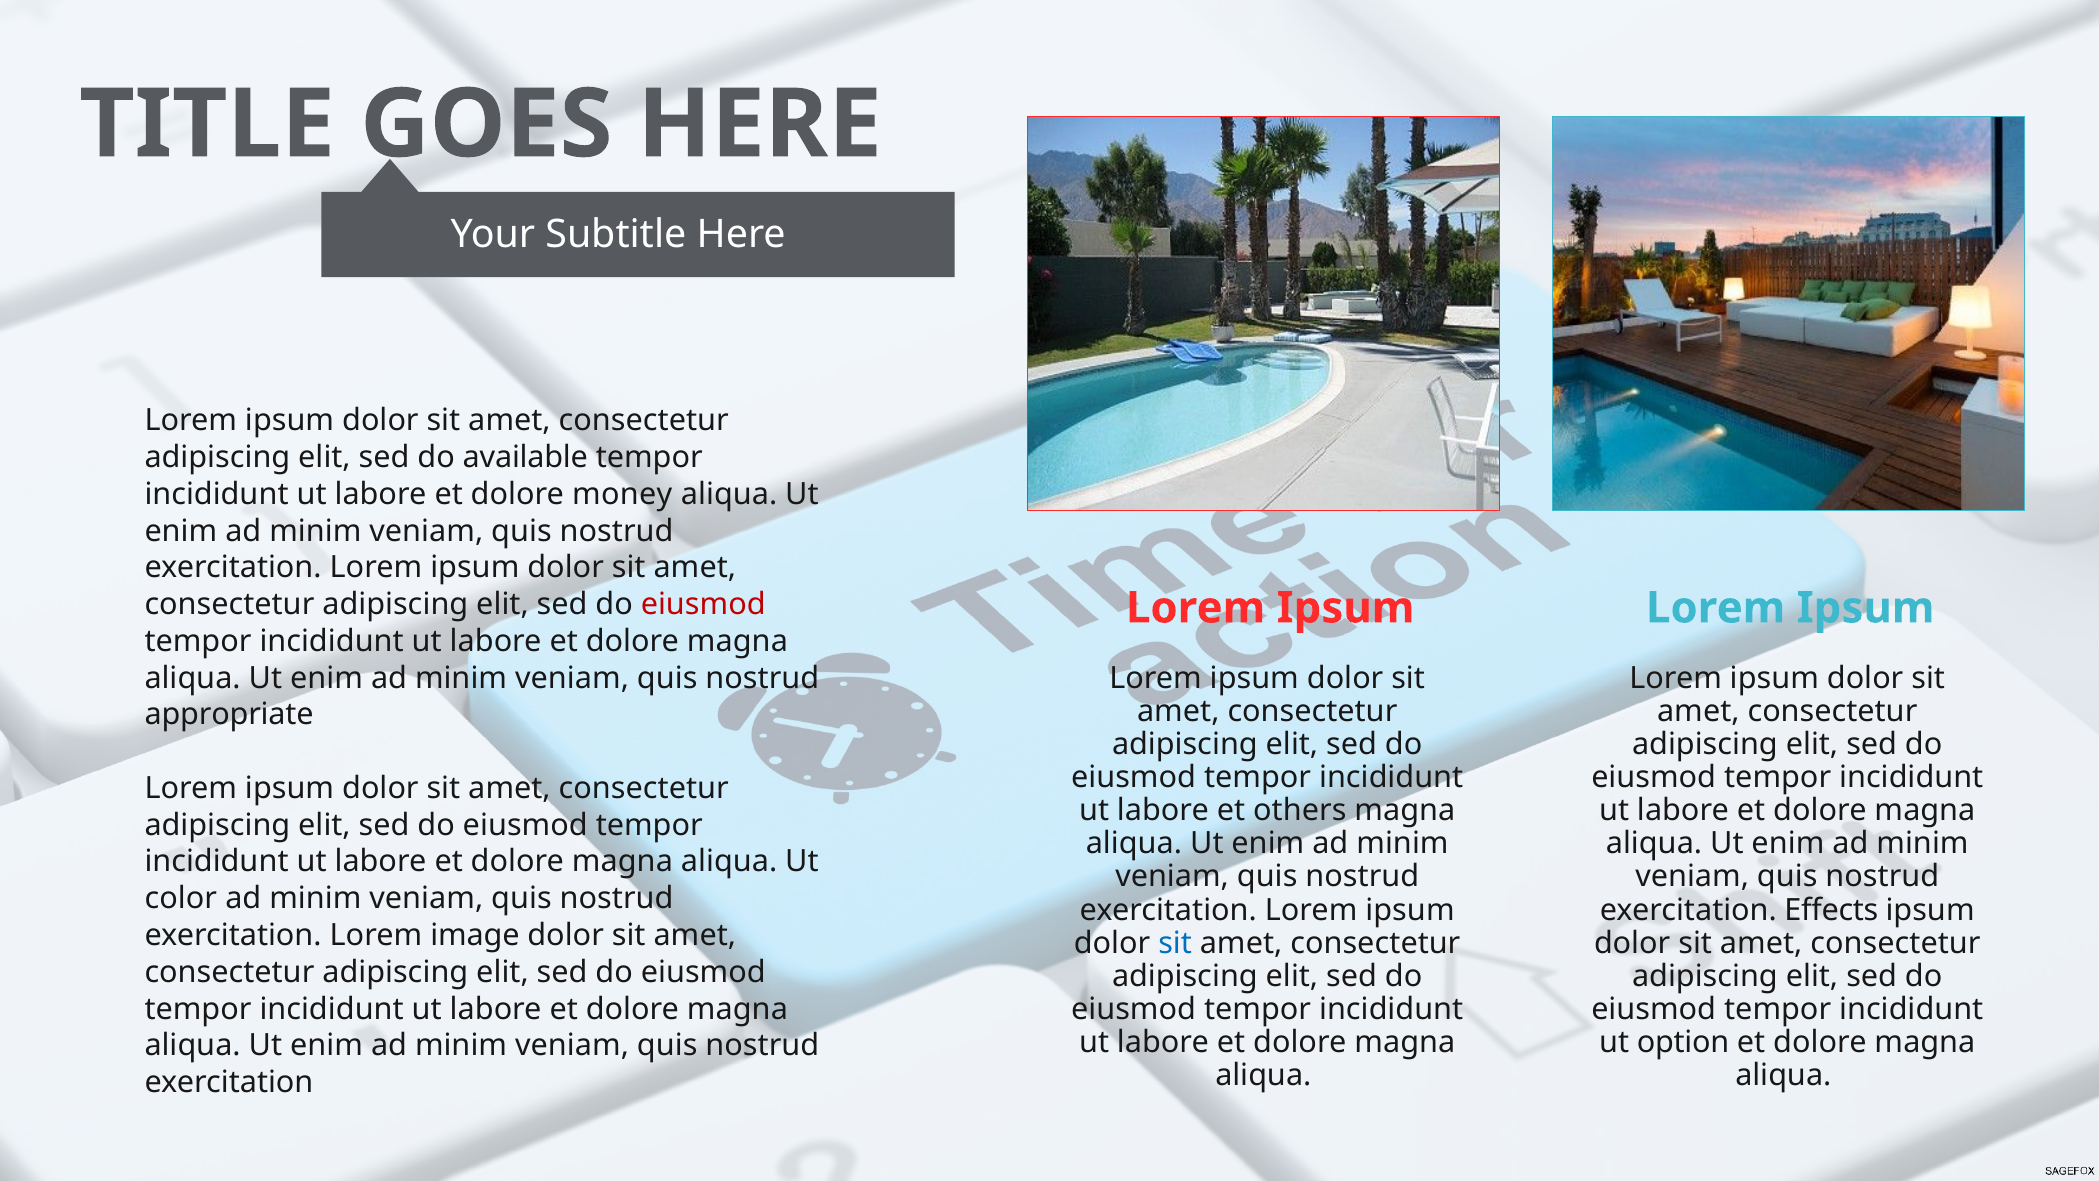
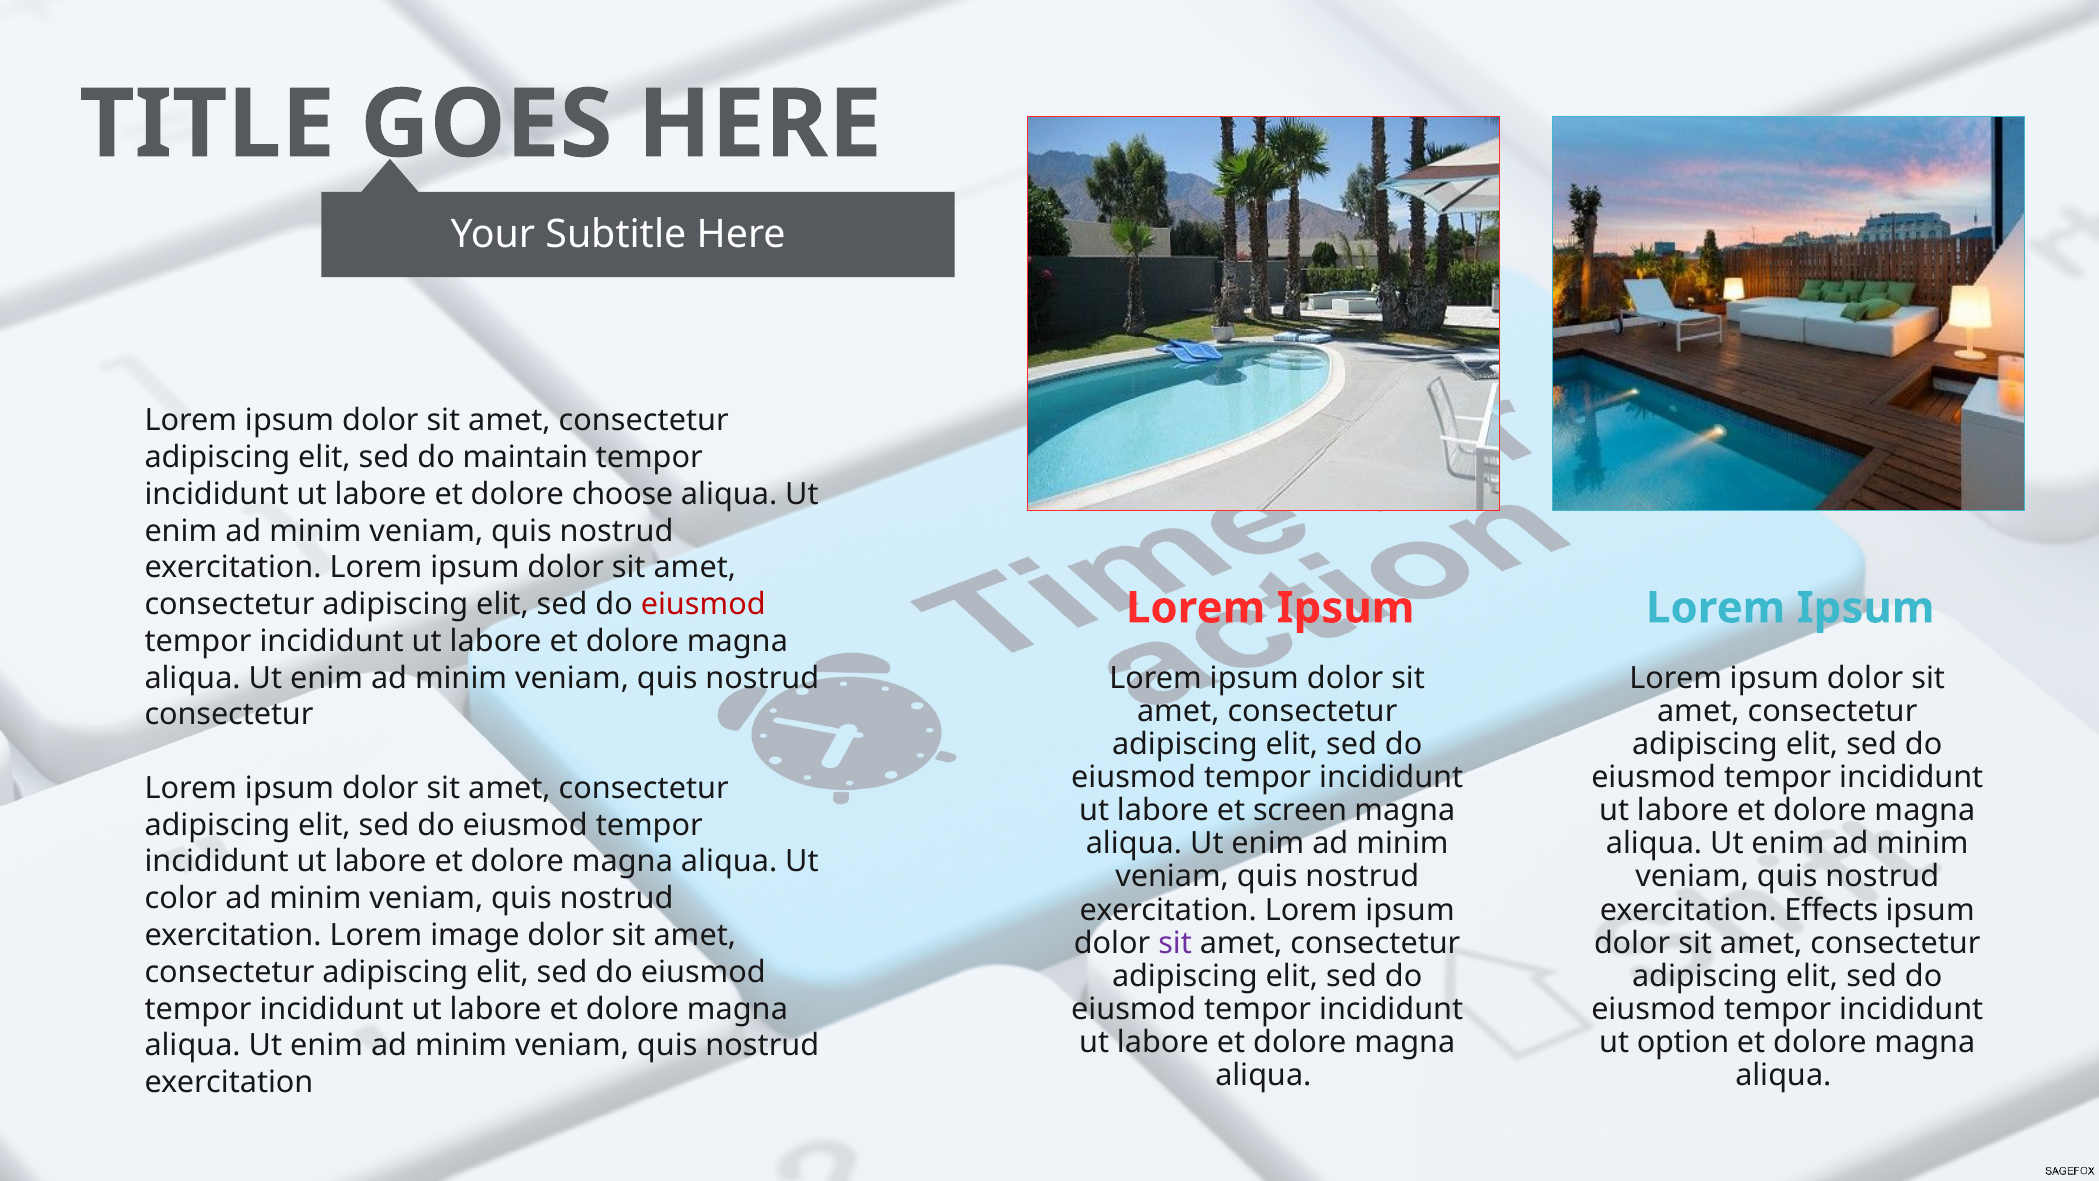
available: available -> maintain (525, 457)
money: money -> choose (623, 494)
appropriate: appropriate -> consectetur (229, 715)
others: others -> screen (1300, 810)
sit colour: blue -> purple (1175, 943)
